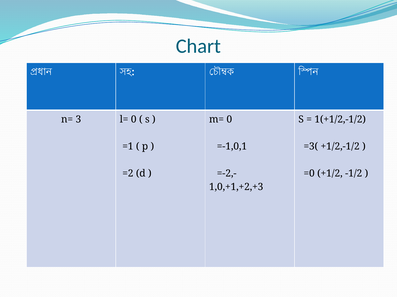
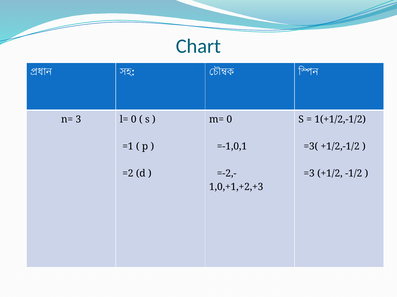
=0: =0 -> =3 (309, 174)
